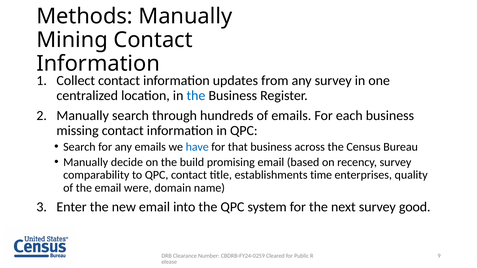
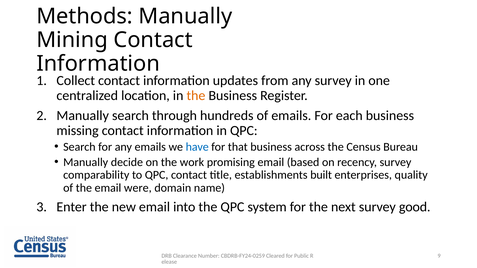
the colour: blue -> orange (196, 96)
build: build -> work (192, 162)
time: time -> built (321, 175)
